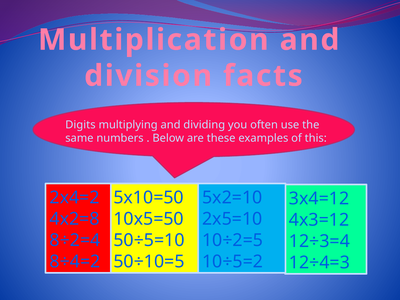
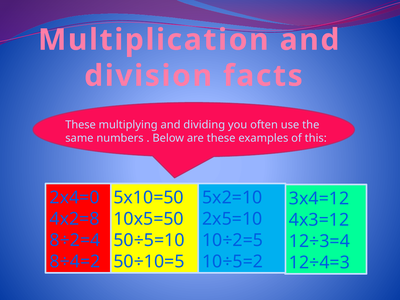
Digits: Digits -> These (81, 125)
2x4=2: 2x4=2 -> 2x4=0 (75, 197)
